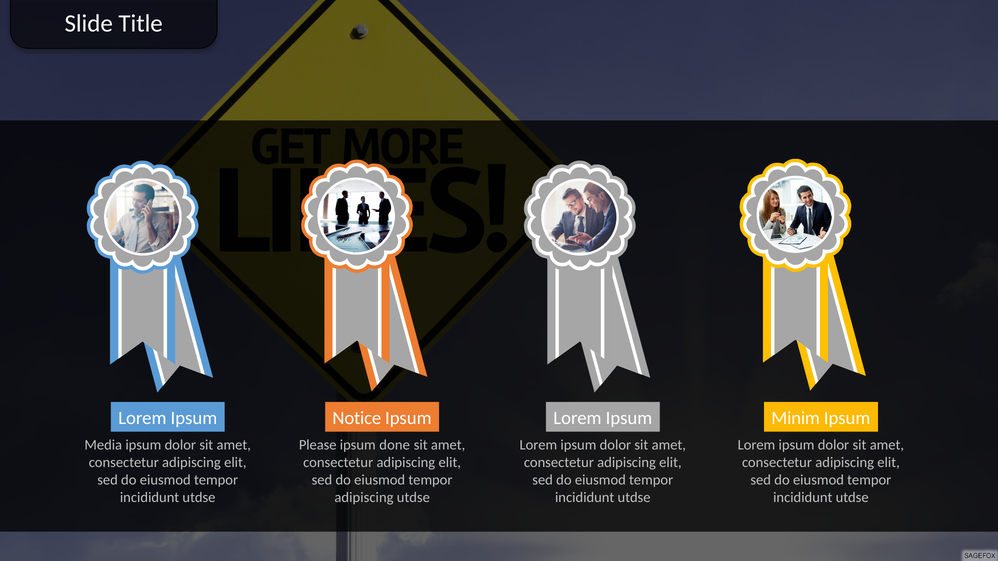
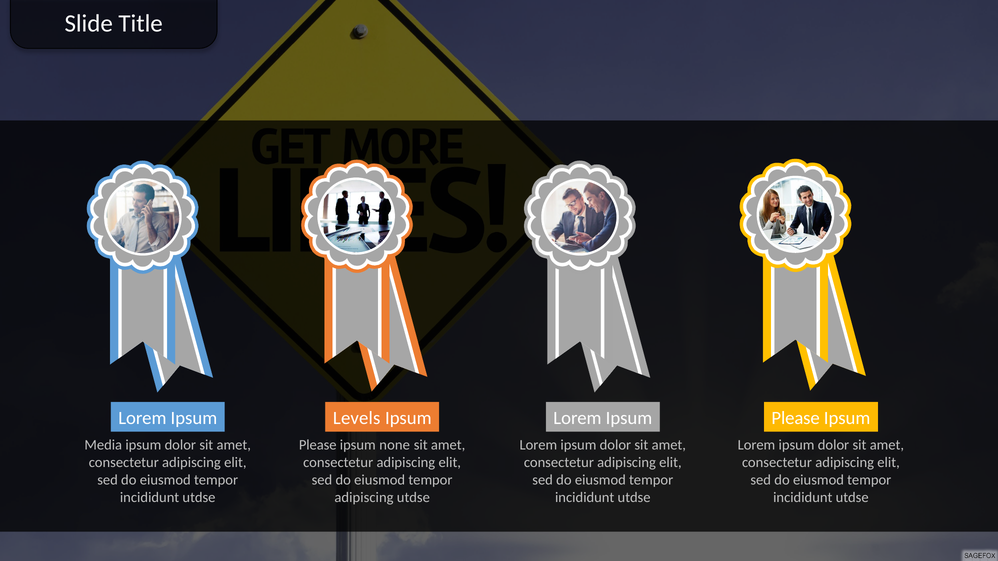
Notice: Notice -> Levels (357, 418)
Minim: Minim -> Please (796, 418)
done: done -> none (395, 445)
